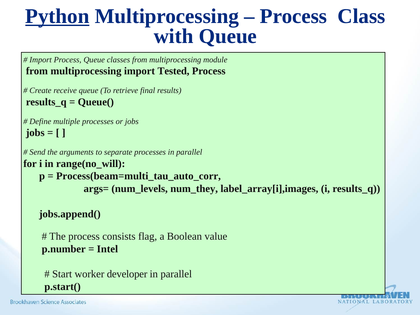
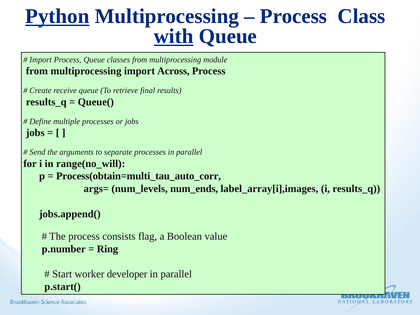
with underline: none -> present (174, 36)
Tested: Tested -> Across (173, 71)
Process(beam=multi_tau_auto_corr: Process(beam=multi_tau_auto_corr -> Process(obtain=multi_tau_auto_corr (139, 176)
num_they: num_they -> num_ends (194, 189)
Intel: Intel -> Ring (107, 249)
